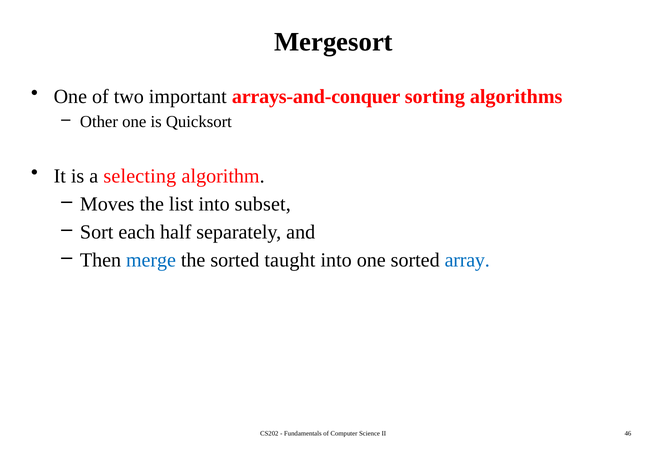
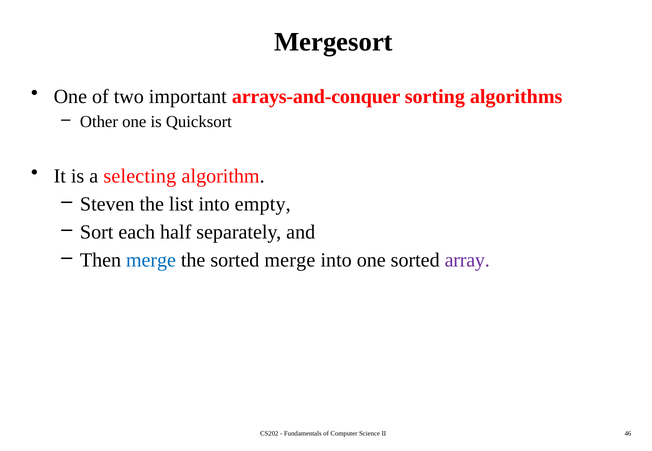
Moves: Moves -> Steven (107, 204)
subset: subset -> empty (263, 204)
sorted taught: taught -> merge (290, 261)
array colour: blue -> purple (467, 261)
